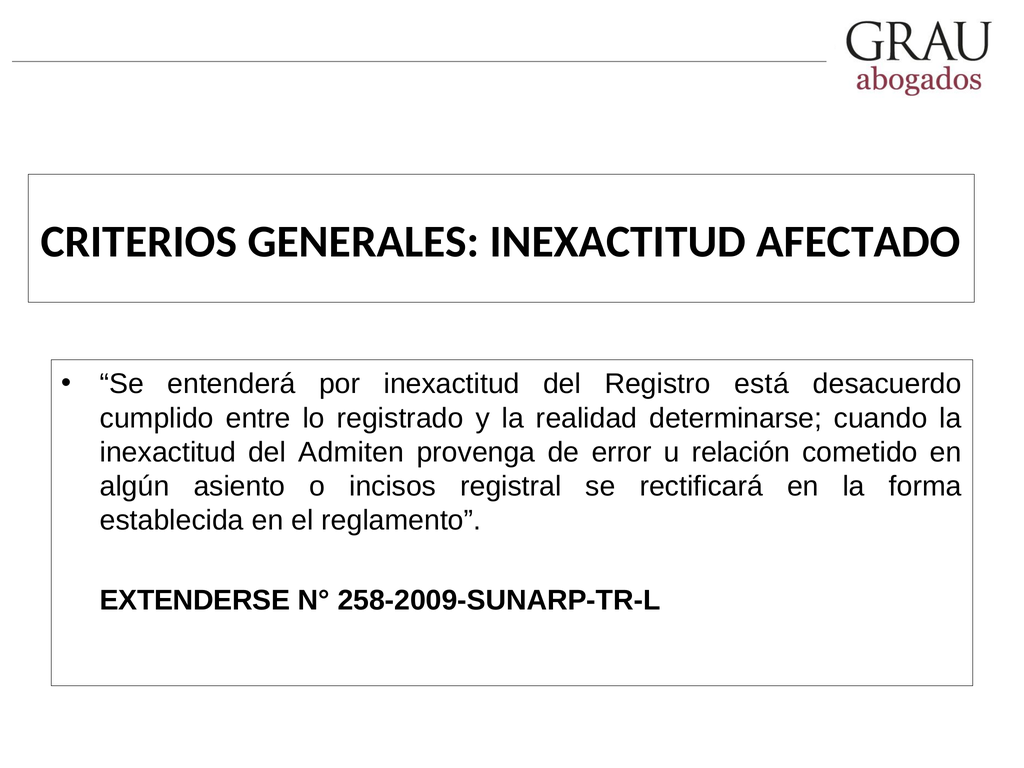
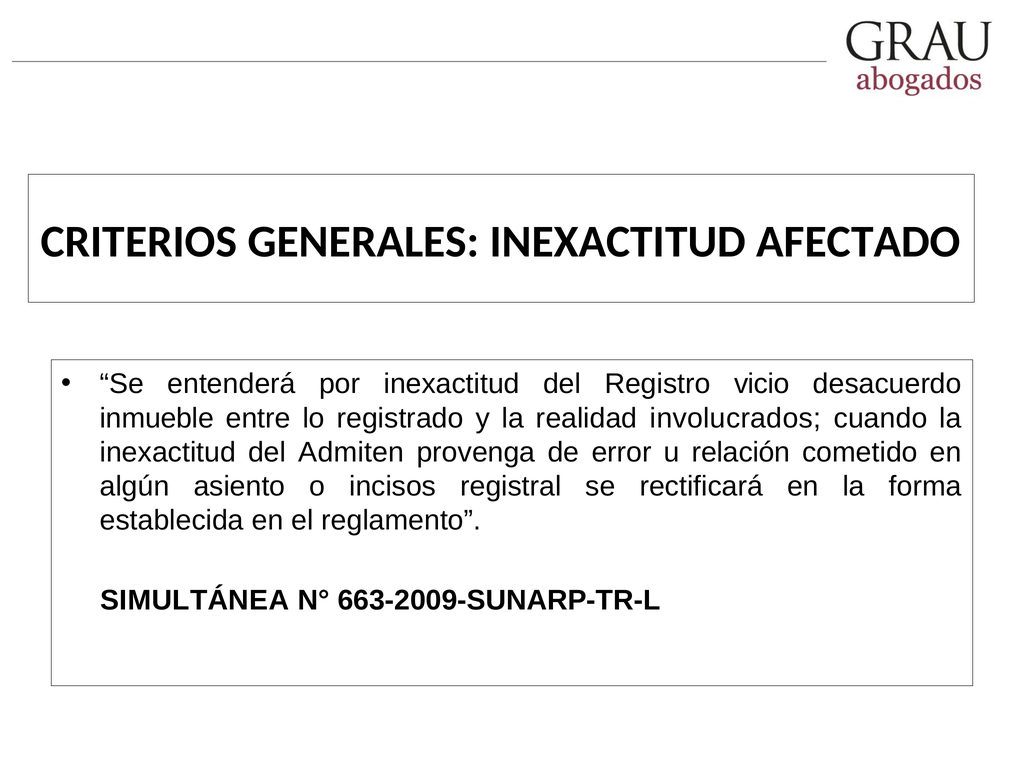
está: está -> vicio (762, 384)
cumplido: cumplido -> inmueble (157, 418)
determinarse: determinarse -> involucrados (735, 418)
EXTENDERSE: EXTENDERSE -> SIMULTÁNEA (195, 600)
258-2009-SUNARP-TR-L: 258-2009-SUNARP-TR-L -> 663-2009-SUNARP-TR-L (499, 600)
